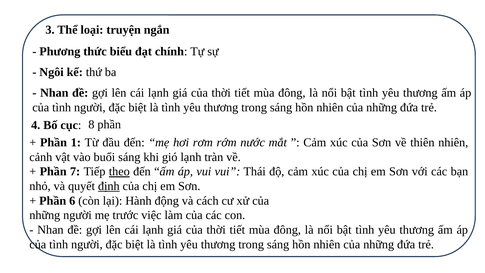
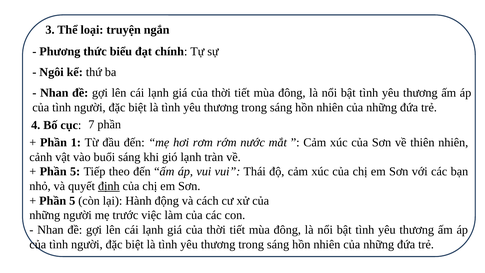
8: 8 -> 7 (91, 124)
7: 7 -> 5 (75, 171)
theo underline: present -> none (119, 171)
6: 6 -> 5 (72, 201)
